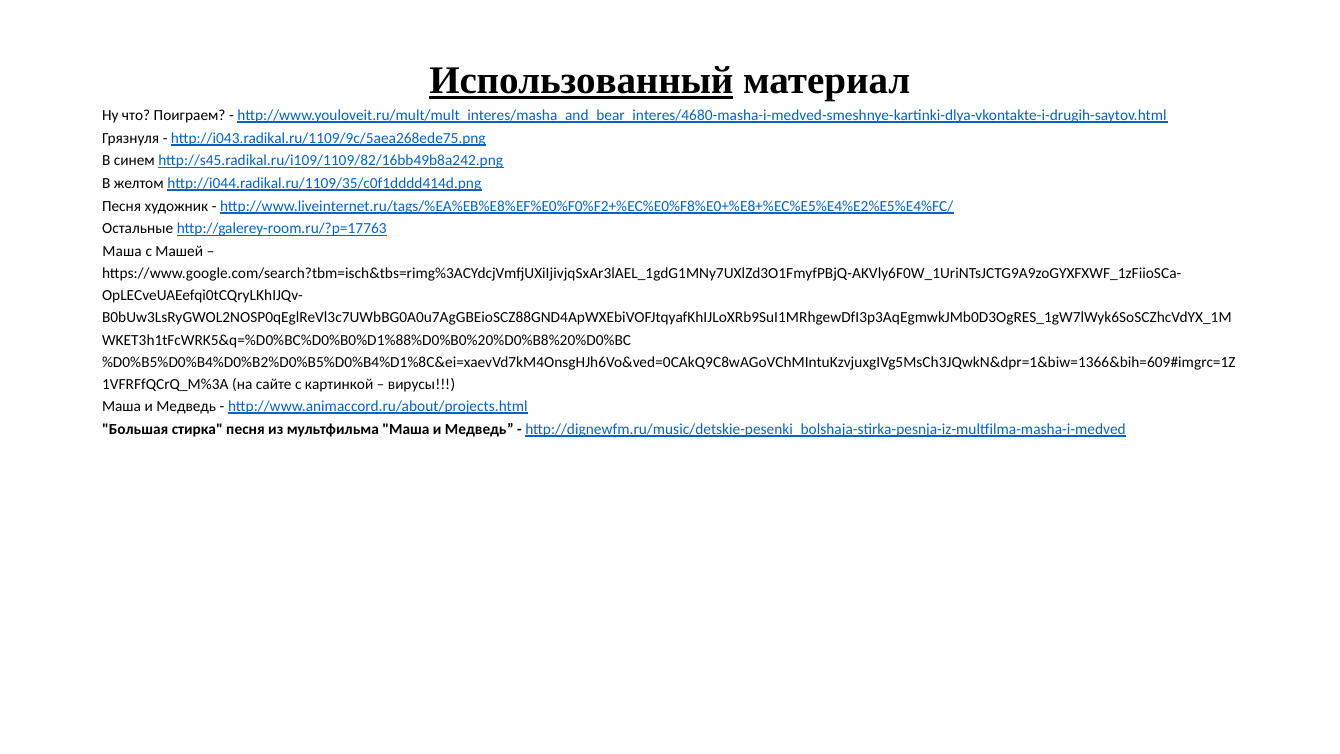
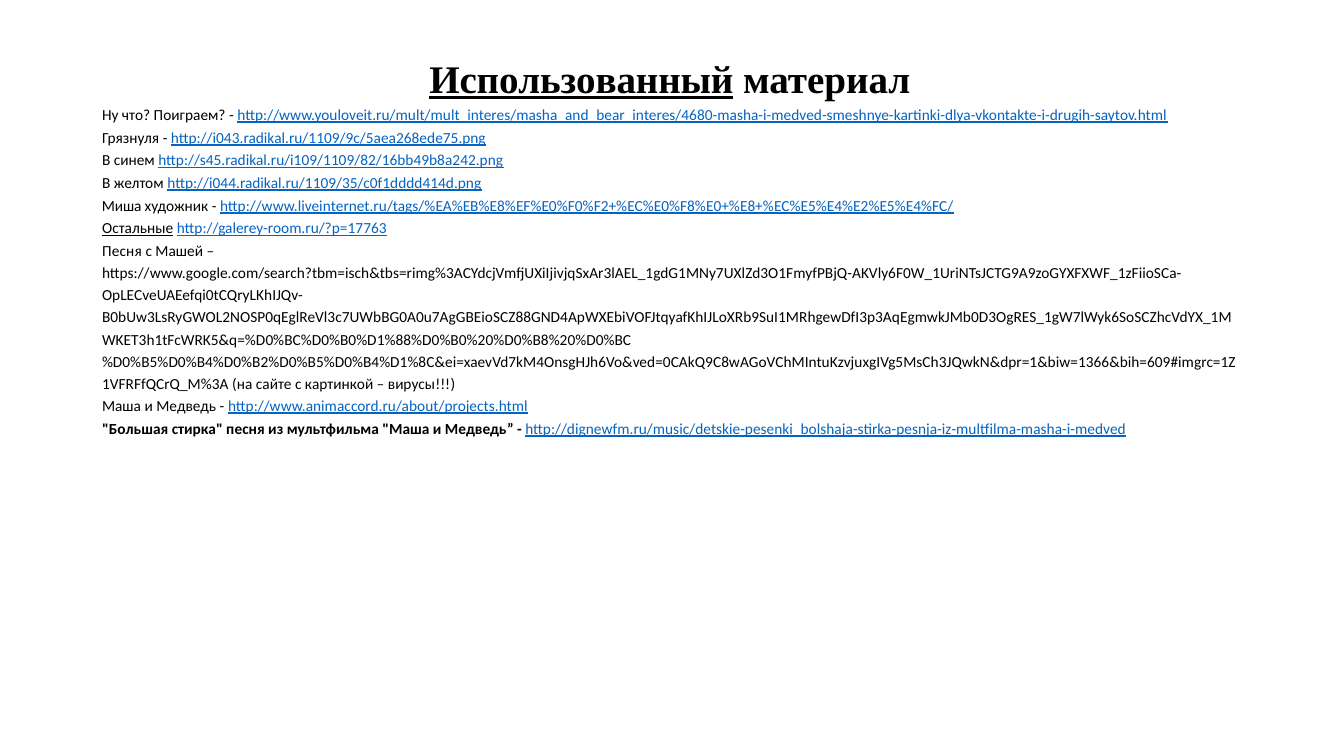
Песня: Песня -> Миша (122, 206)
Остальные underline: none -> present (138, 229)
Маша: Маша -> Песня (122, 251)
